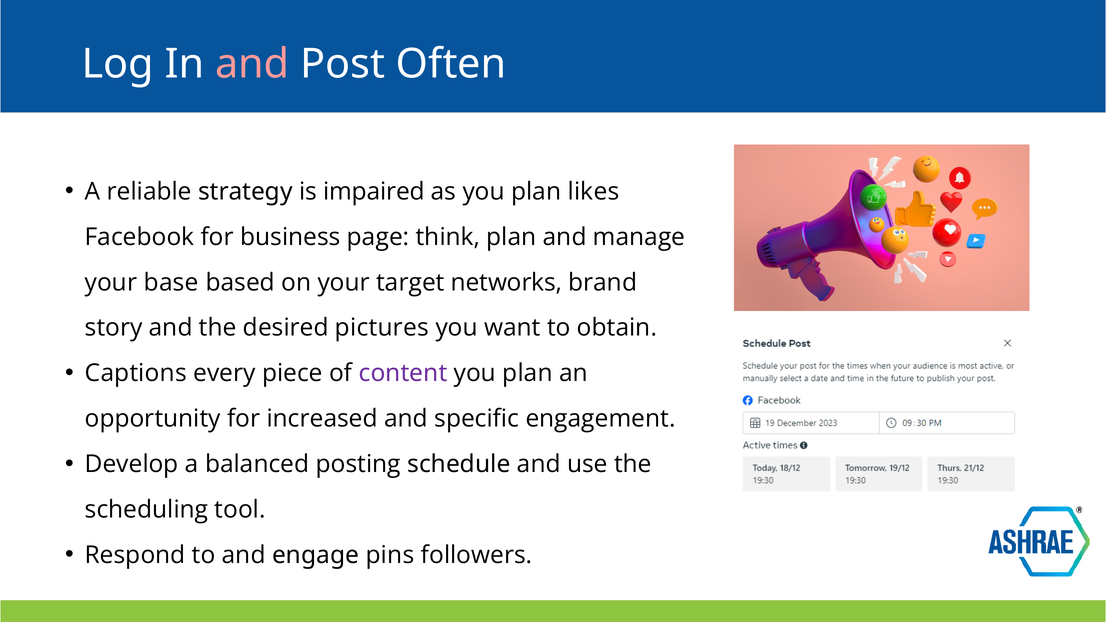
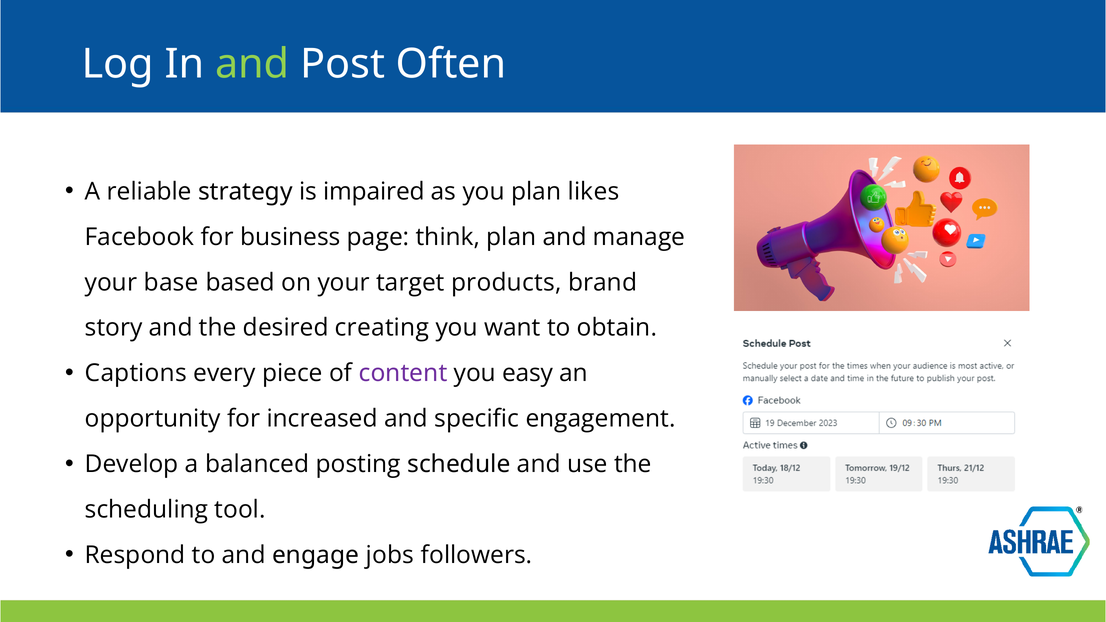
and colour: pink -> light green (252, 64)
networks: networks -> products (506, 282)
pictures: pictures -> creating (382, 328)
plan: plan -> easy (528, 373)
pins: pins -> jobs (390, 555)
